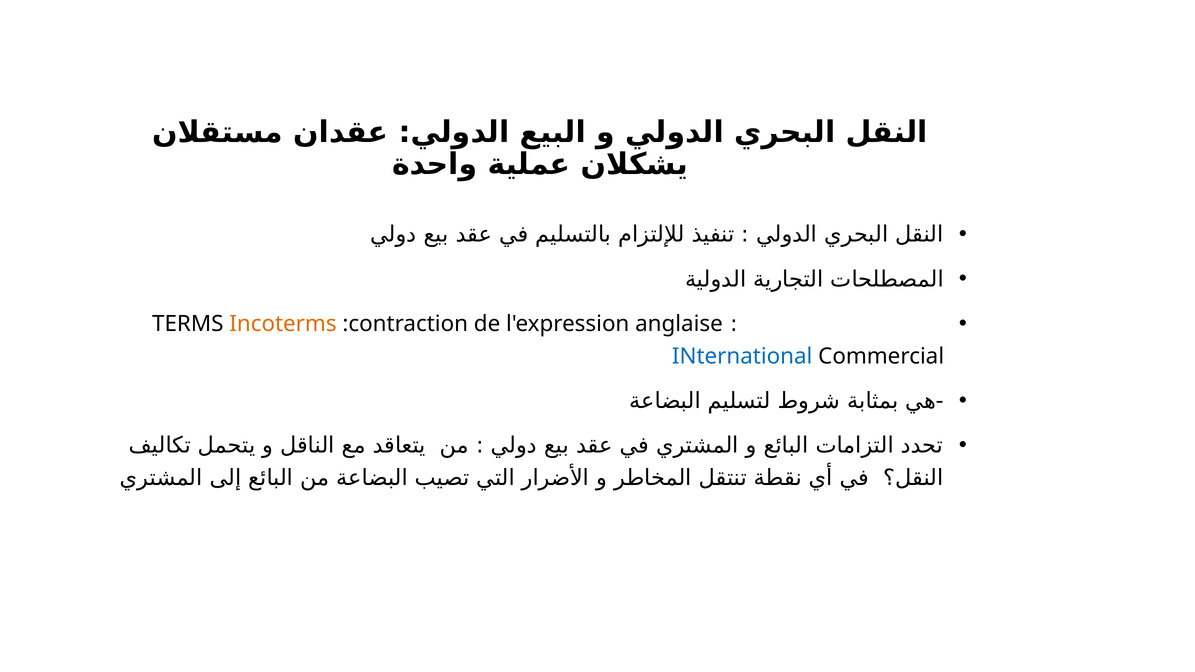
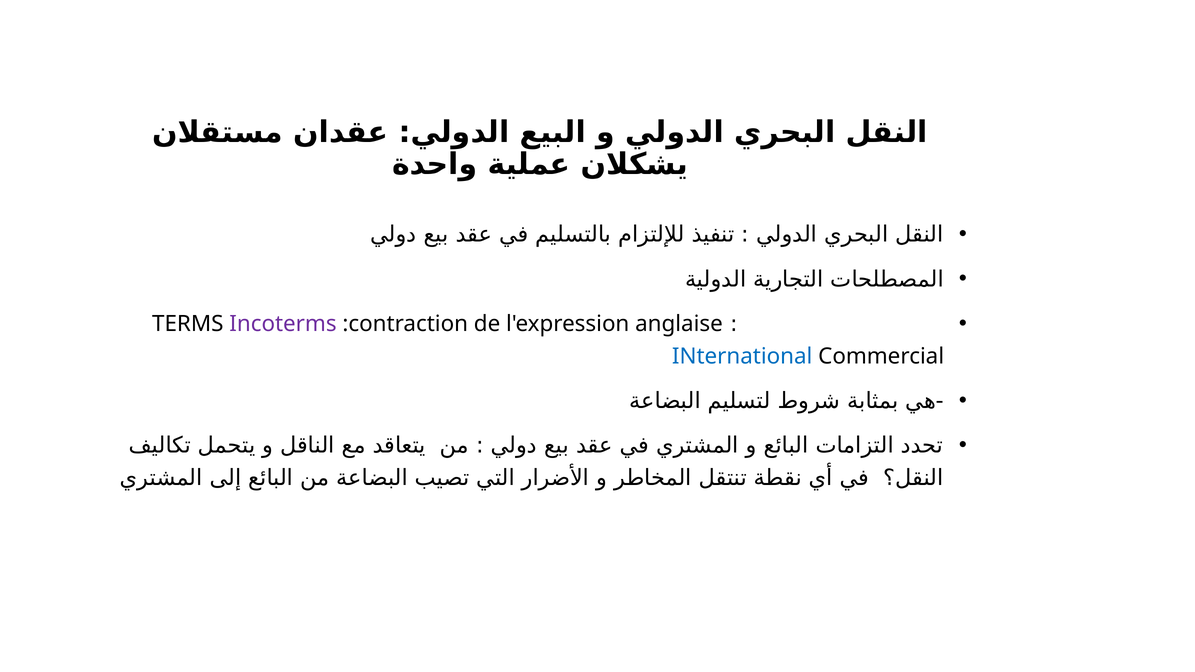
Incoterms colour: orange -> purple (283, 324)
